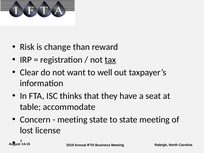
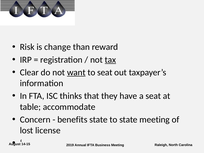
want underline: none -> present (76, 72)
to well: well -> seat (105, 72)
meeting: meeting -> benefits (72, 120)
